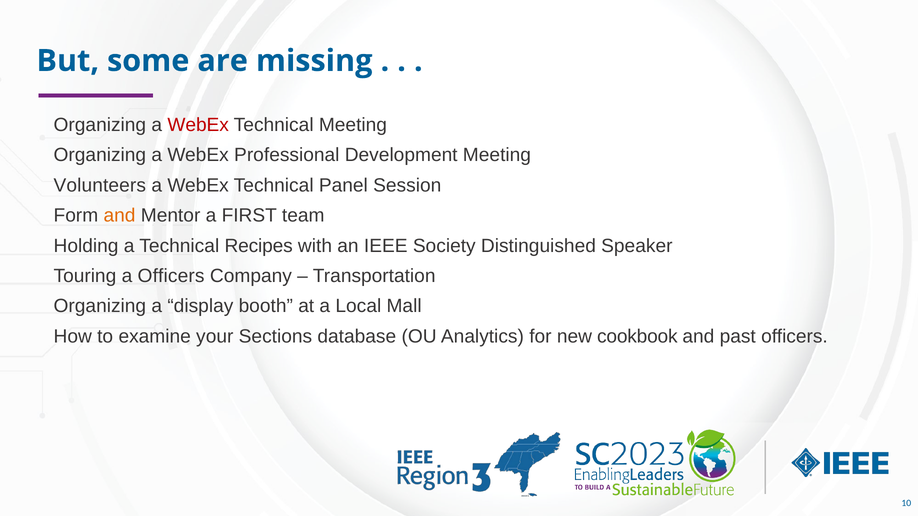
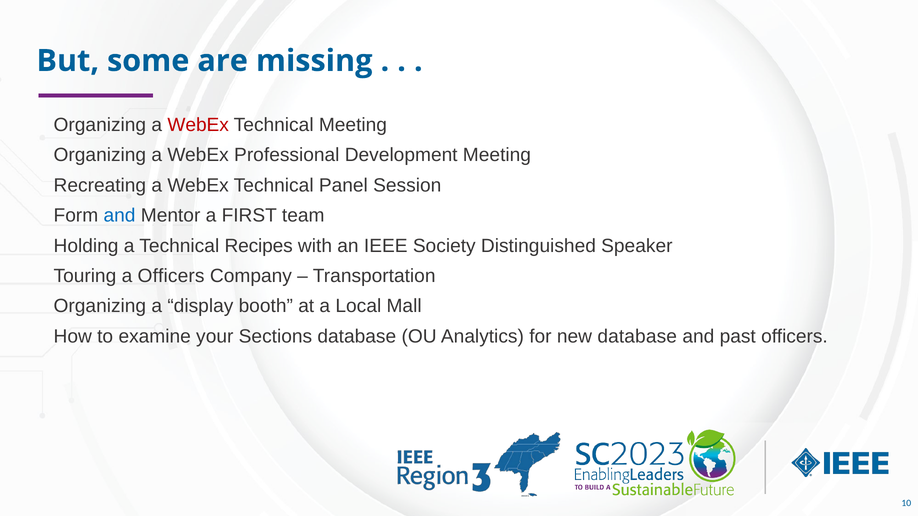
Volunteers: Volunteers -> Recreating (100, 186)
and colour: orange -> blue (120, 216)
new cookbook: cookbook -> database (637, 337)
